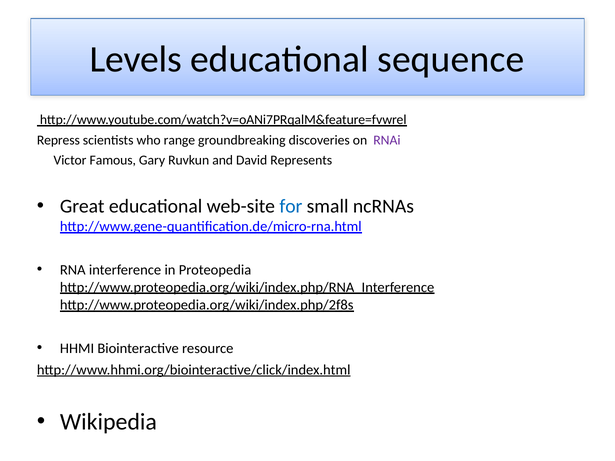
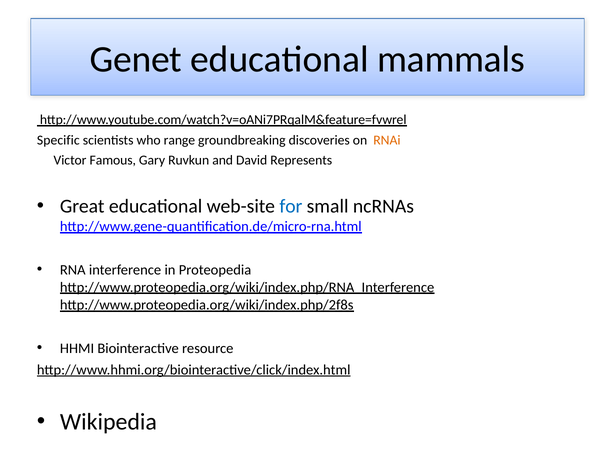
Levels: Levels -> Genet (136, 60)
sequence: sequence -> mammals (451, 60)
Repress: Repress -> Specific (58, 140)
RNAi colour: purple -> orange (387, 140)
